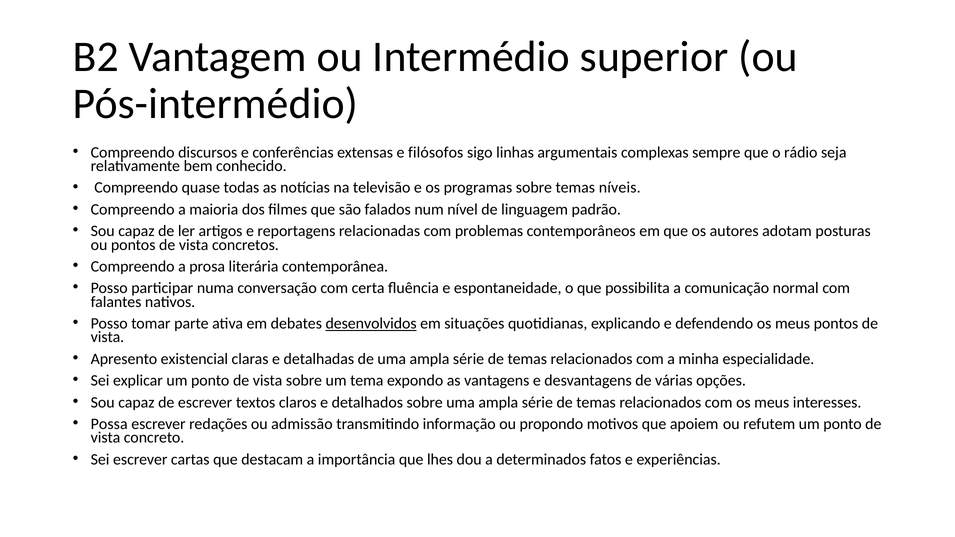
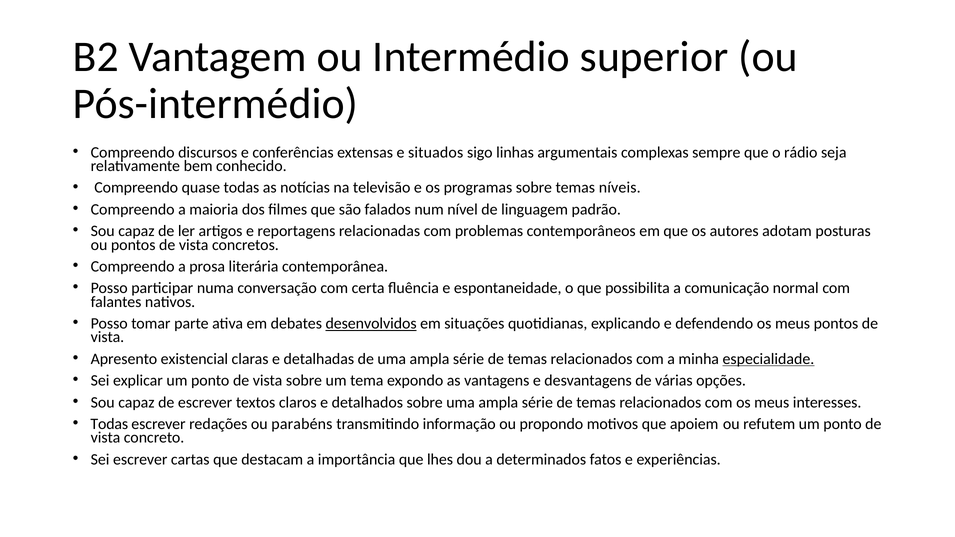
filósofos: filósofos -> situados (436, 152)
especialidade underline: none -> present (768, 359)
Possa: Possa -> Todas (109, 424)
admissão: admissão -> parabéns (302, 424)
